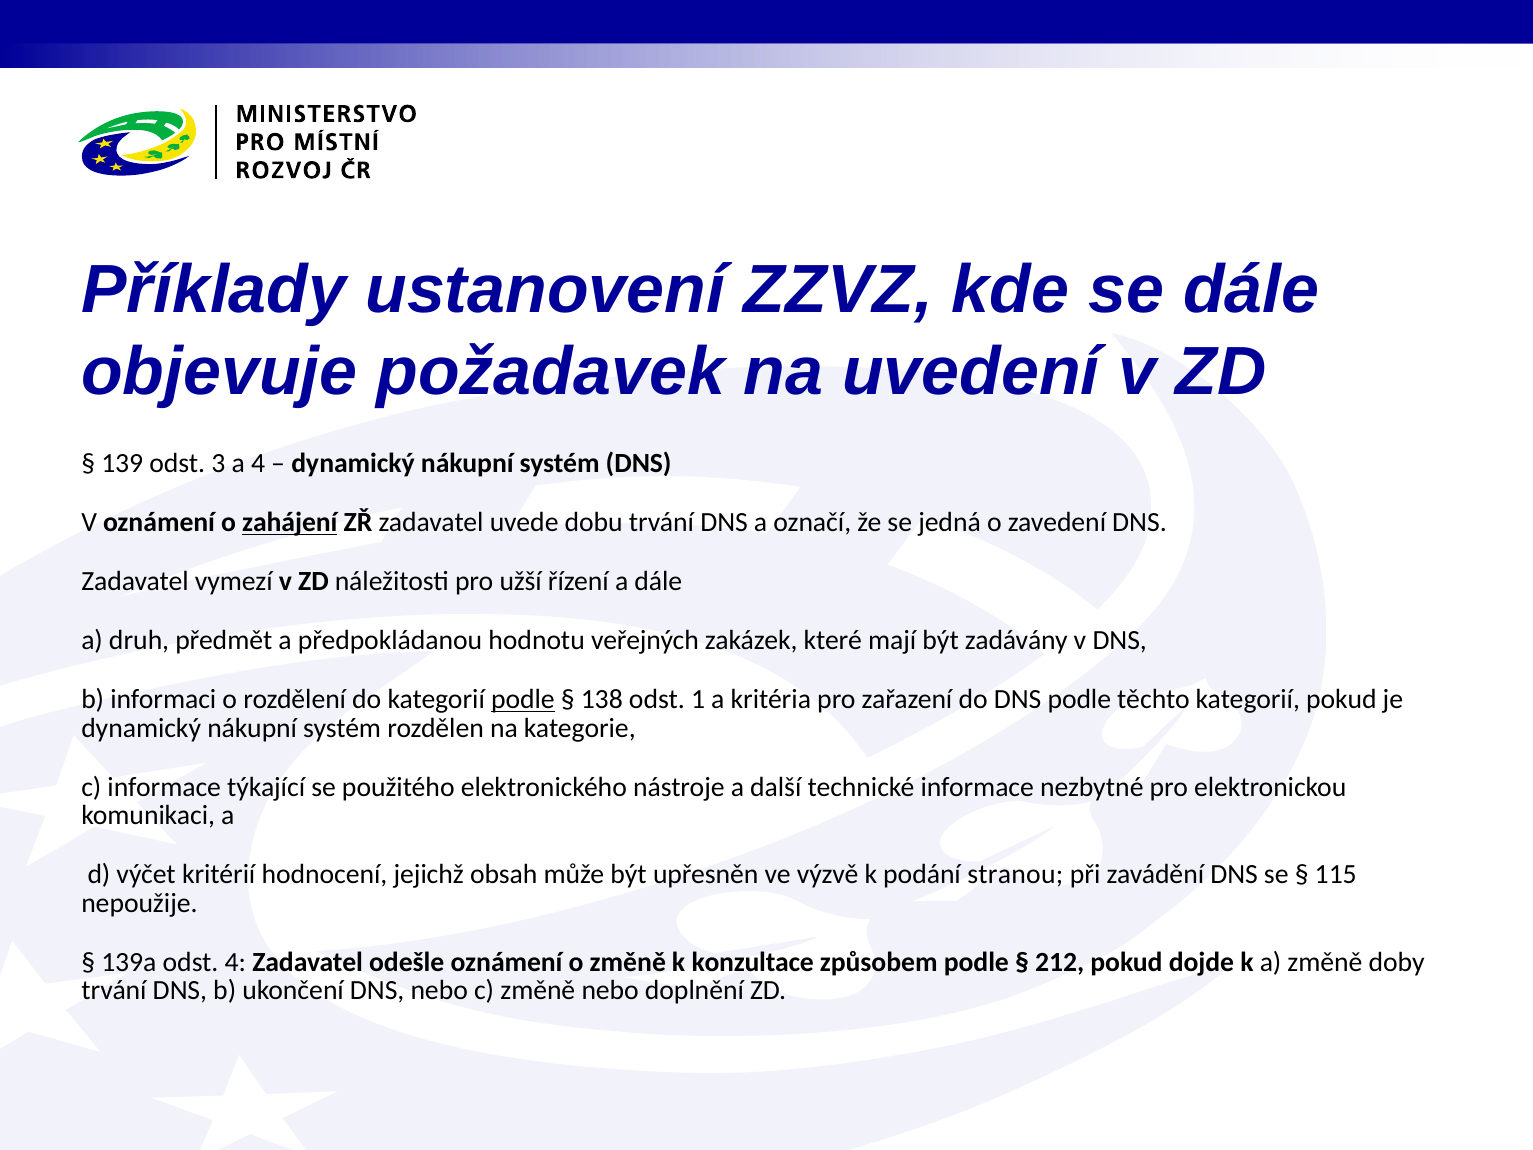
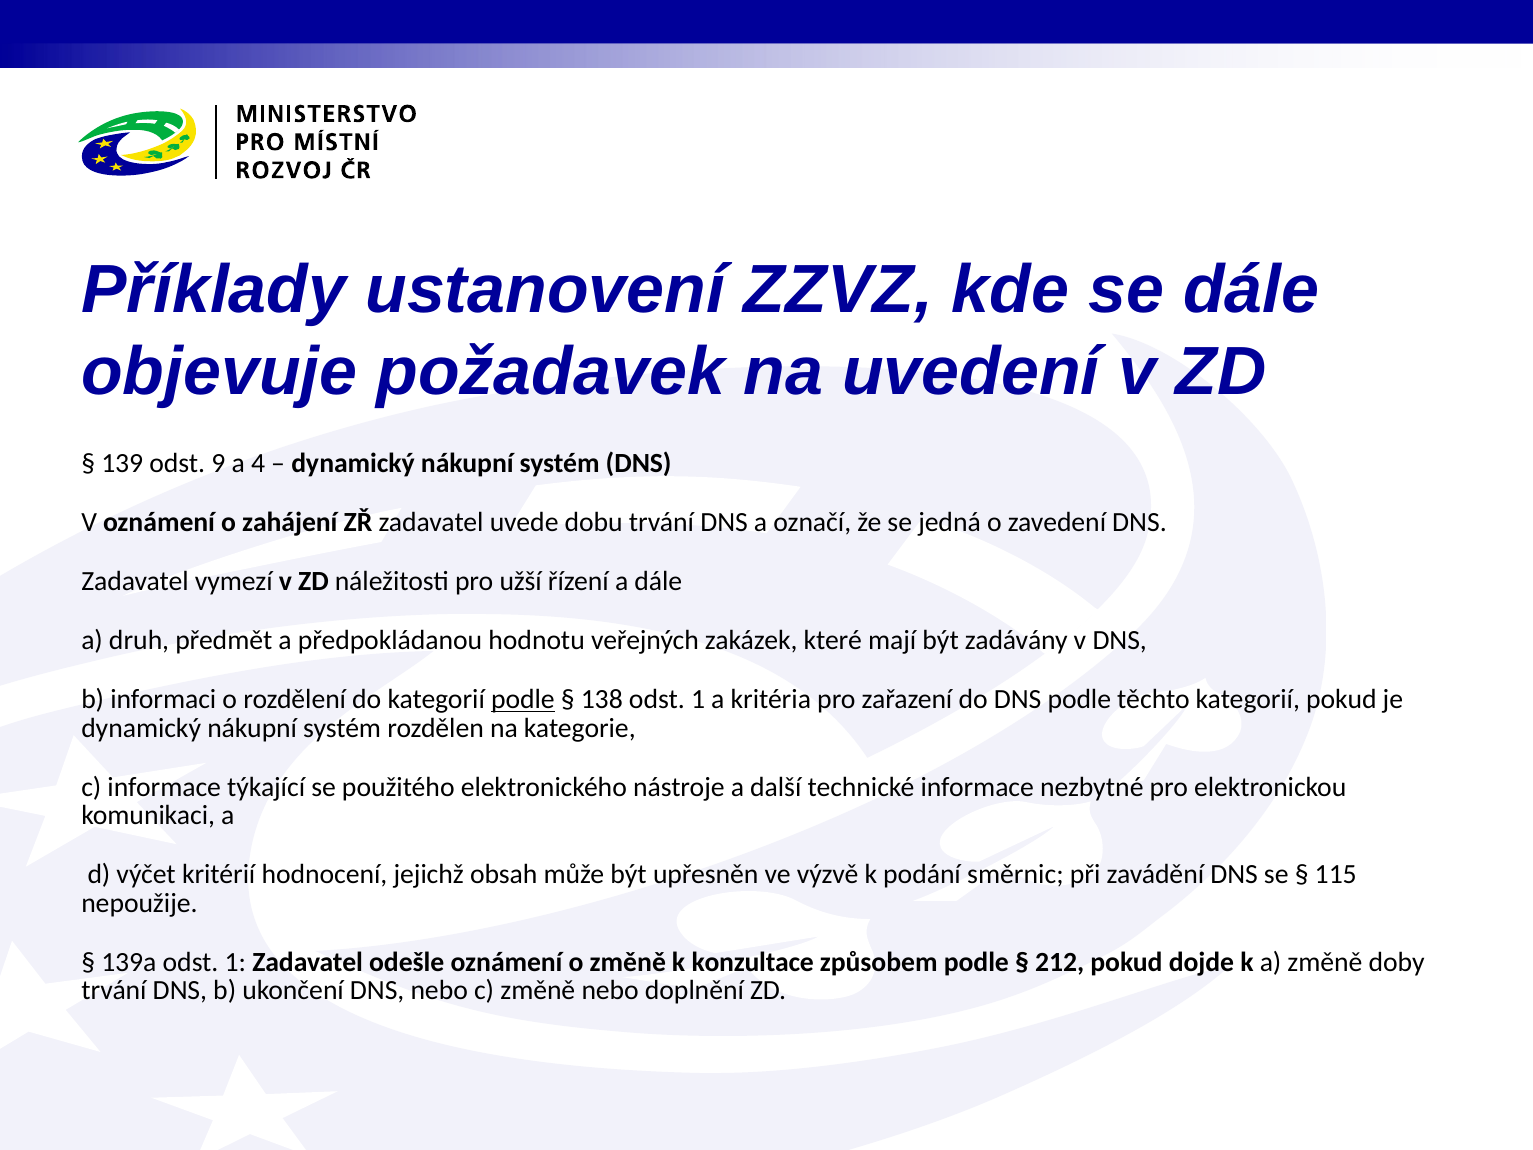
3: 3 -> 9 (218, 463)
zahájení underline: present -> none (290, 522)
stranou: stranou -> směrnic (1015, 874)
139a odst 4: 4 -> 1 (235, 962)
